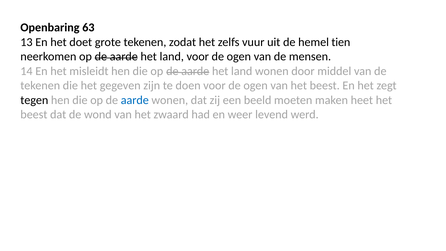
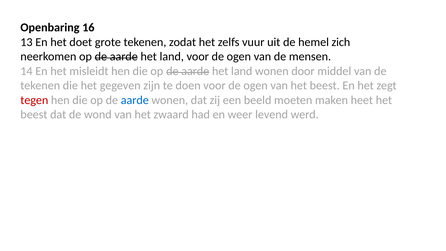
63: 63 -> 16 (88, 28)
tien: tien -> zich (341, 42)
tegen colour: black -> red (34, 100)
